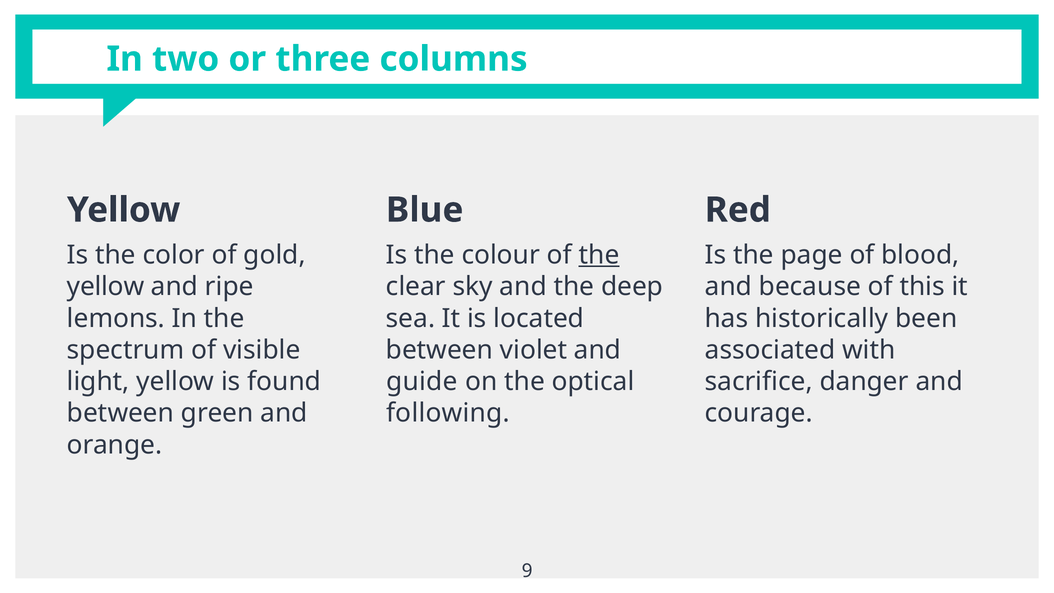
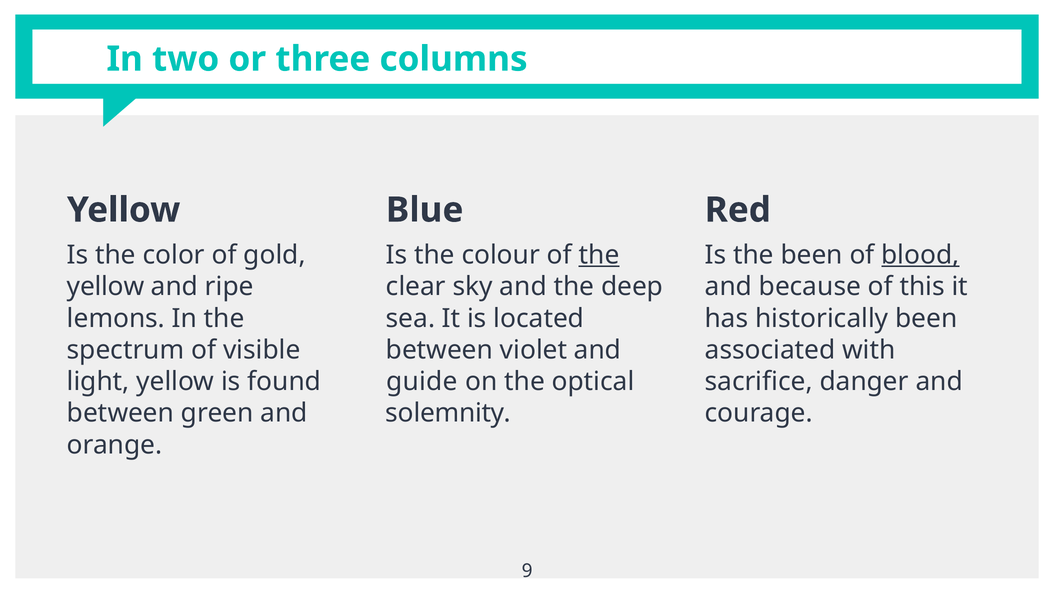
the page: page -> been (812, 255)
blood underline: none -> present (920, 255)
following: following -> solemnity (448, 413)
